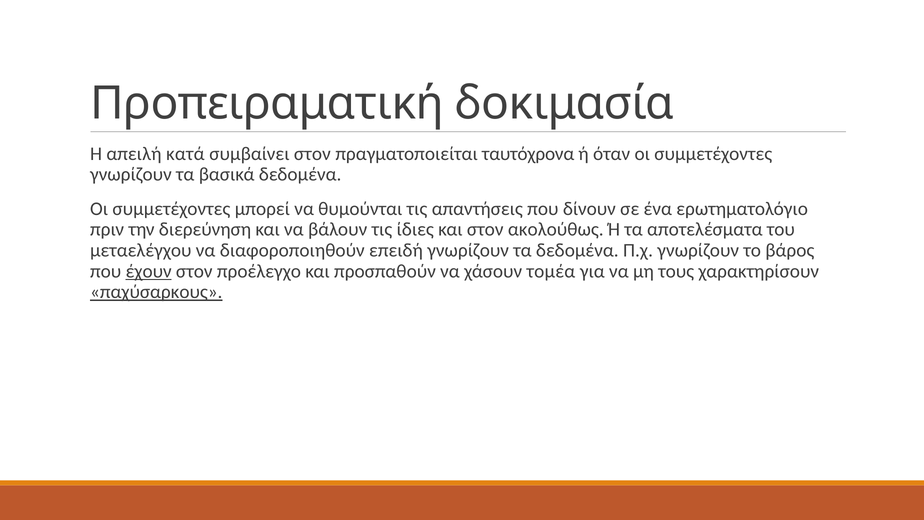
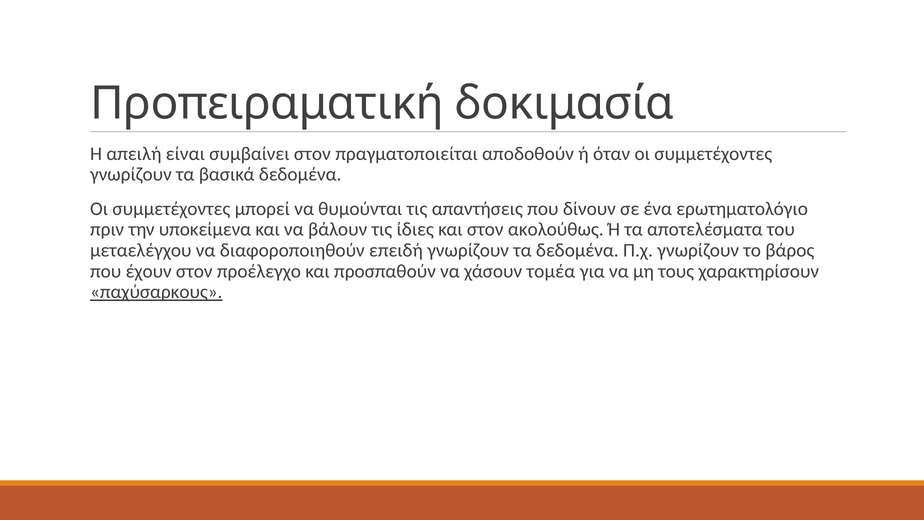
κατά: κατά -> είναι (185, 154)
ταυτόχρονα: ταυτόχρονα -> αποδοθούν (528, 154)
διερεύνηση: διερεύνηση -> υποκείμενα (205, 229)
έχουν underline: present -> none (149, 271)
